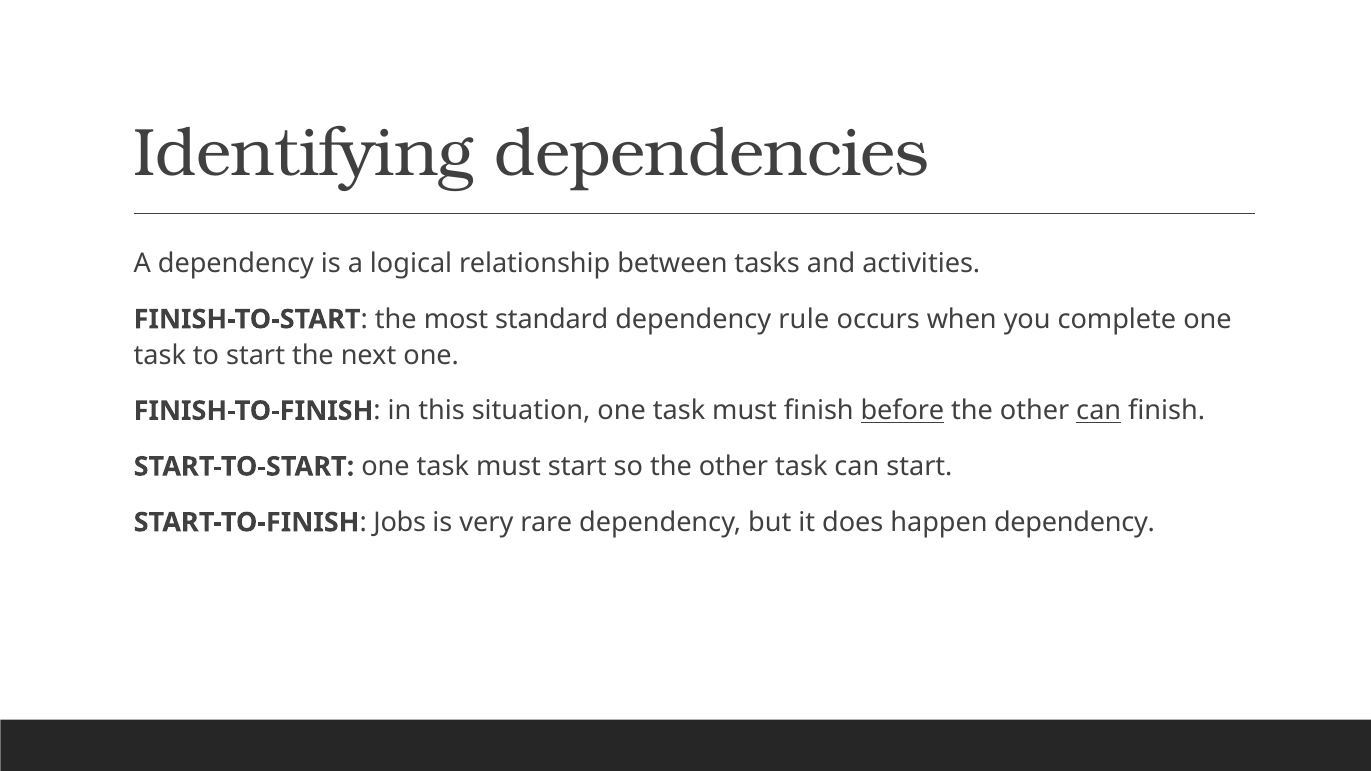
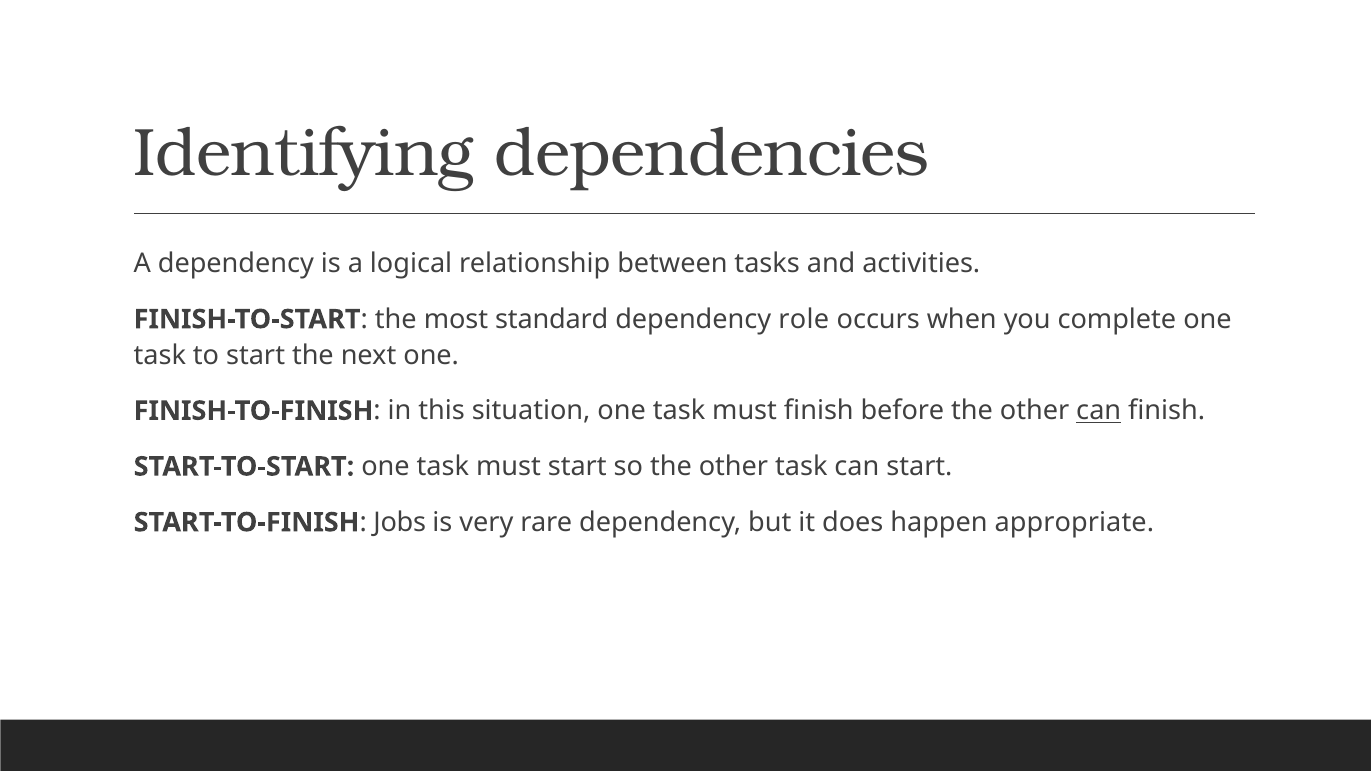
rule: rule -> role (804, 319)
before underline: present -> none (902, 411)
happen dependency: dependency -> appropriate (1074, 523)
